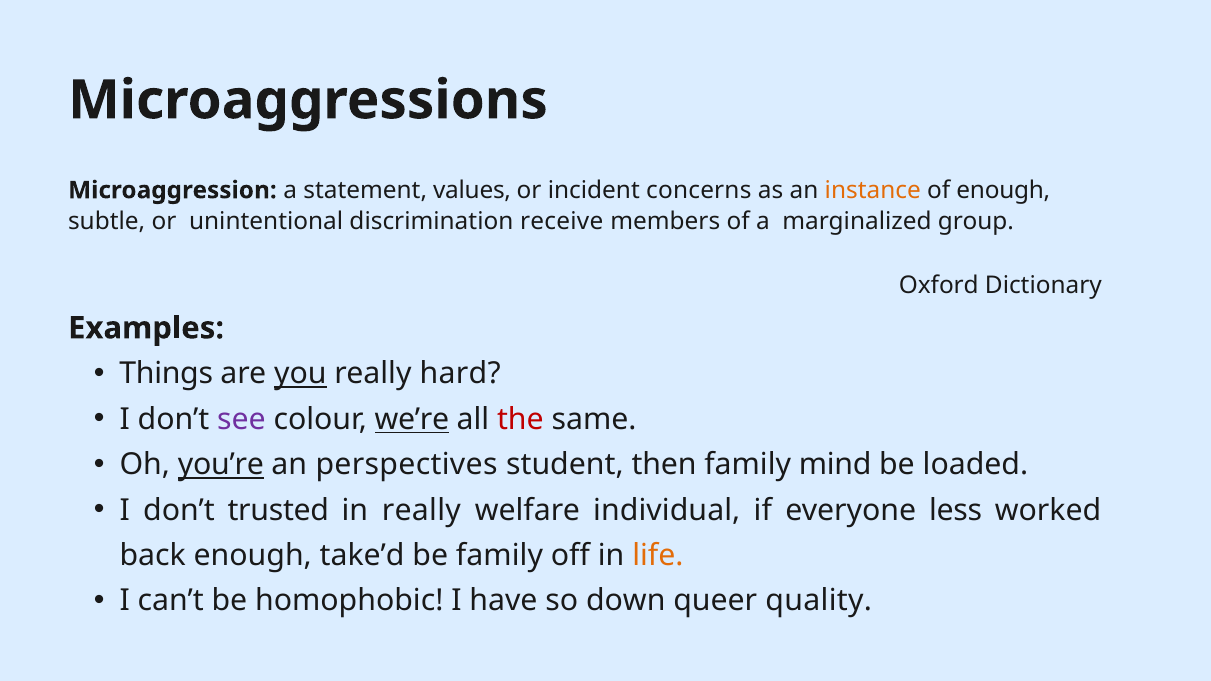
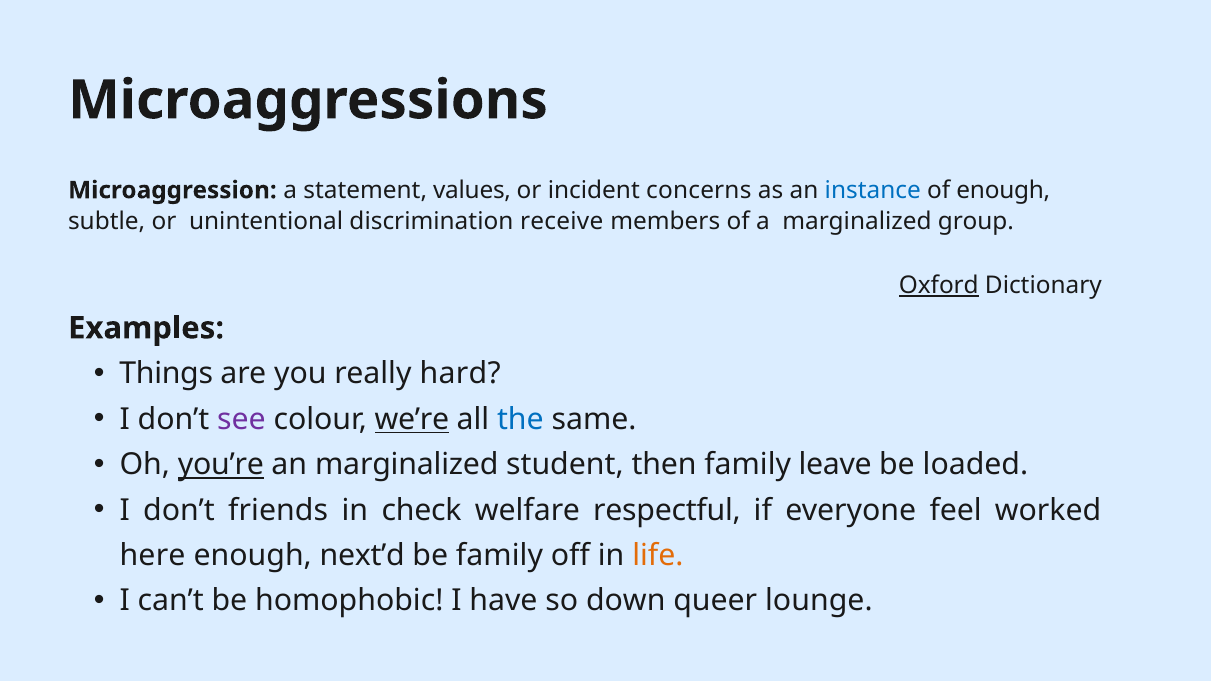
instance colour: orange -> blue (873, 190)
Oxford underline: none -> present (939, 285)
you underline: present -> none (300, 374)
the colour: red -> blue (520, 420)
an perspectives: perspectives -> marginalized (407, 465)
mind: mind -> leave (835, 465)
trusted: trusted -> friends (278, 510)
in really: really -> check (422, 510)
individual: individual -> respectful (667, 510)
less: less -> feel (956, 510)
back: back -> here (153, 556)
take’d: take’d -> next’d (362, 556)
quality: quality -> lounge (819, 601)
